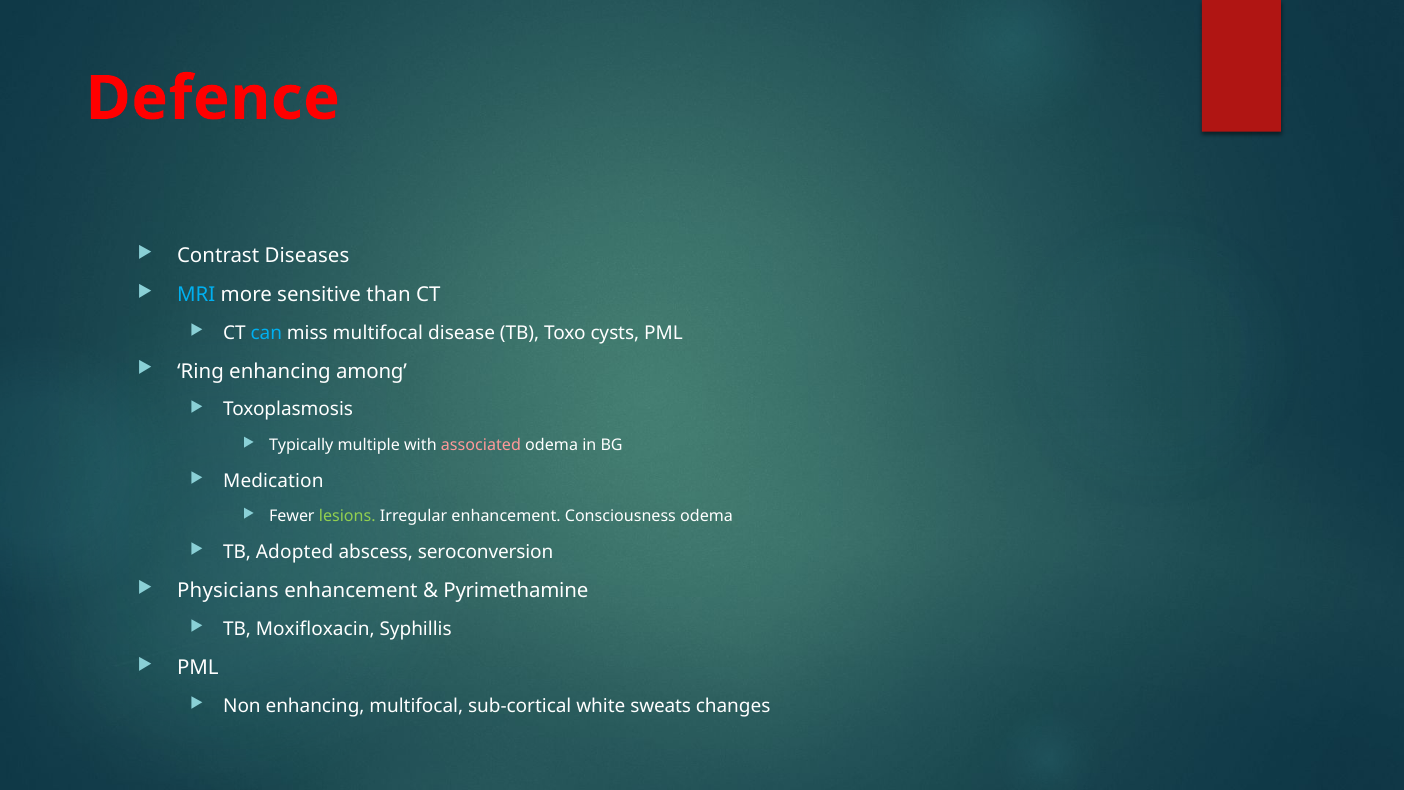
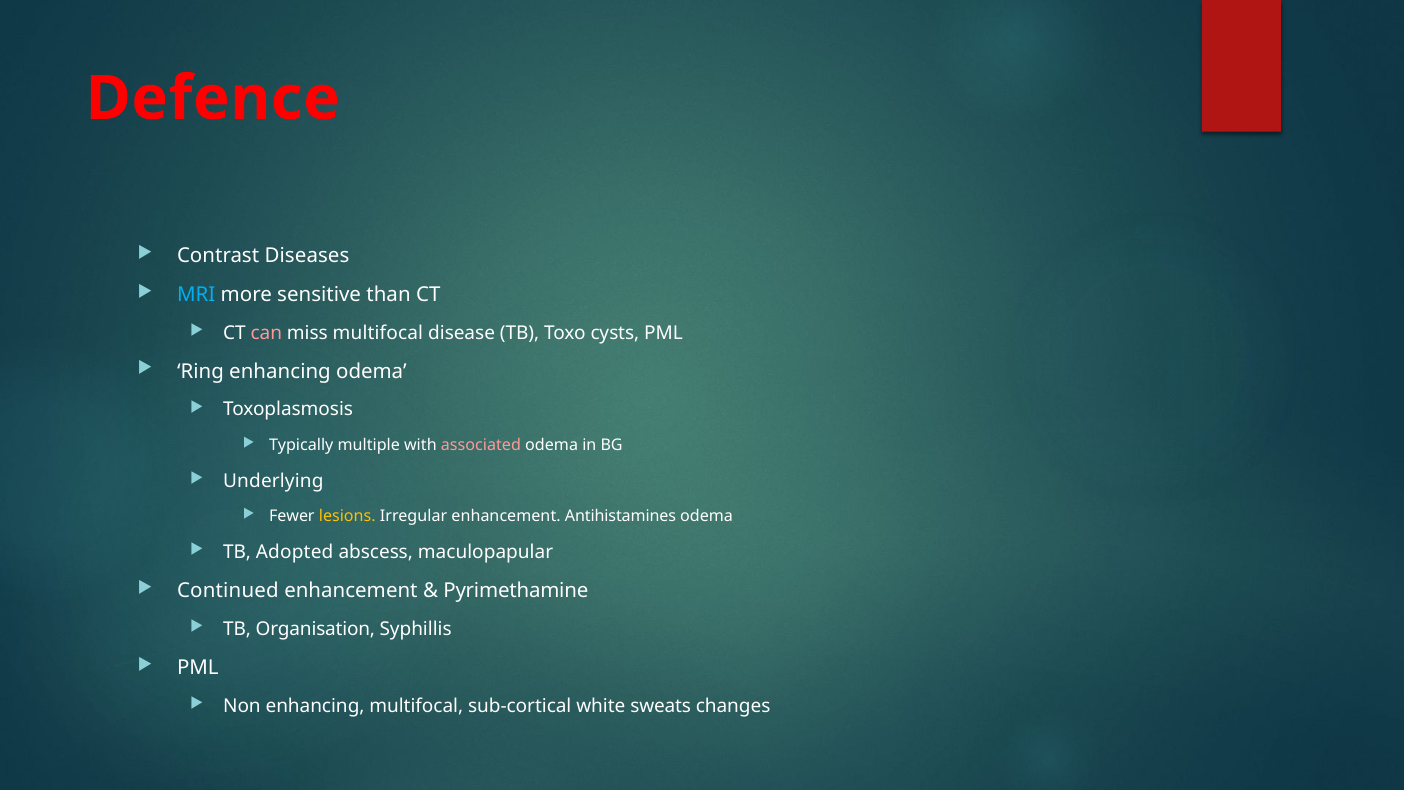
can colour: light blue -> pink (266, 333)
enhancing among: among -> odema (371, 371)
Medication: Medication -> Underlying (273, 481)
lesions colour: light green -> yellow (347, 517)
Consciousness: Consciousness -> Antihistamines (620, 517)
seroconversion: seroconversion -> maculopapular (486, 552)
Physicians: Physicians -> Continued (228, 591)
Moxifloxacin: Moxifloxacin -> Organisation (315, 629)
